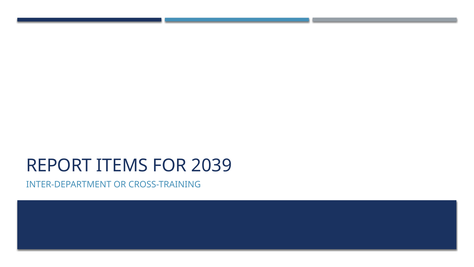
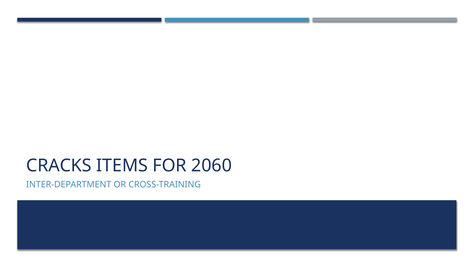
REPORT: REPORT -> CRACKS (59, 165)
2039: 2039 -> 2060 (212, 165)
